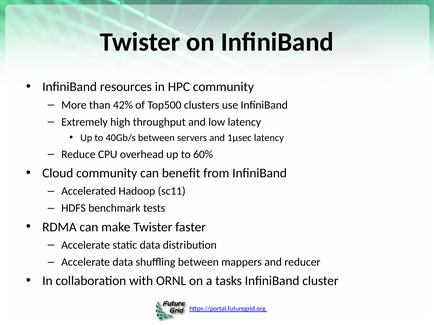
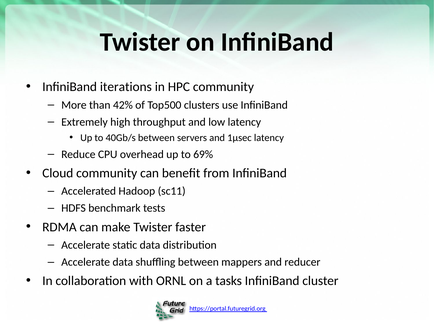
resources: resources -> iterations (126, 87)
60%: 60% -> 69% (203, 155)
